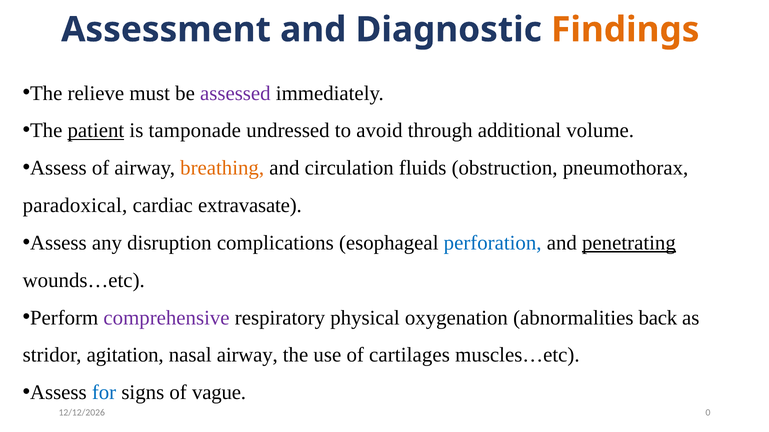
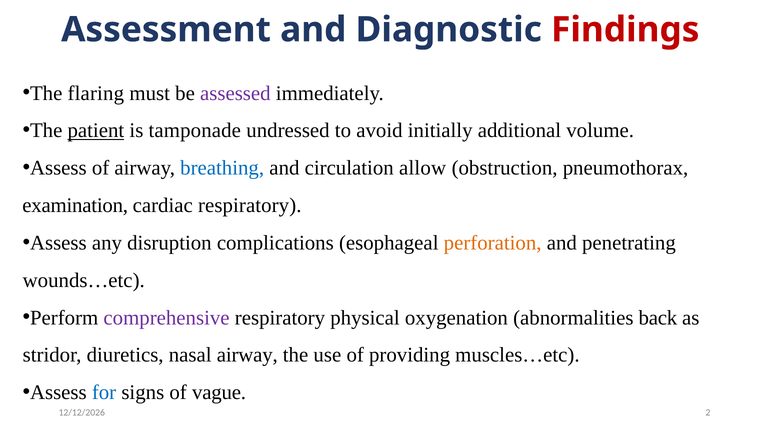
Findings colour: orange -> red (625, 30)
relieve: relieve -> flaring (96, 93)
through: through -> initially (440, 131)
breathing colour: orange -> blue (222, 168)
fluids: fluids -> allow (423, 168)
paradoxical: paradoxical -> examination (75, 206)
cardiac extravasate: extravasate -> respiratory (250, 206)
perforation colour: blue -> orange (493, 243)
penetrating underline: present -> none (629, 243)
agitation: agitation -> diuretics (125, 356)
cartilages: cartilages -> providing (410, 356)
0: 0 -> 2 (708, 413)
